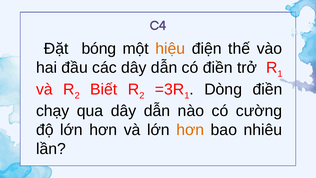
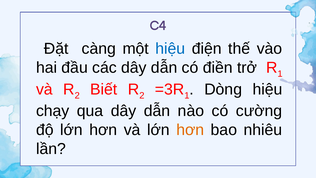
bóng: bóng -> càng (99, 49)
hiệu colour: orange -> blue (170, 49)
Dòng điền: điền -> hiệu (267, 89)
